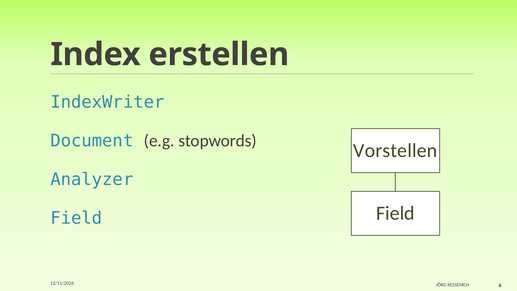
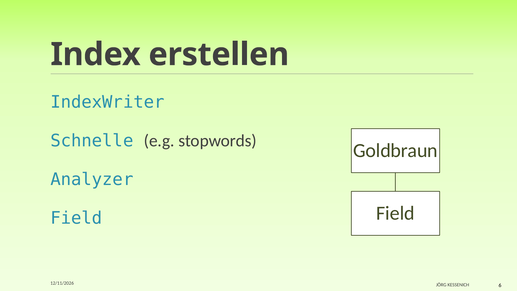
Document: Document -> Schnelle (92, 141)
Vorstellen: Vorstellen -> Goldbraun (396, 151)
